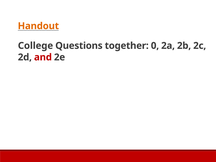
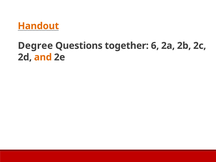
College: College -> Degree (35, 46)
0: 0 -> 6 (155, 46)
and colour: red -> orange (43, 57)
